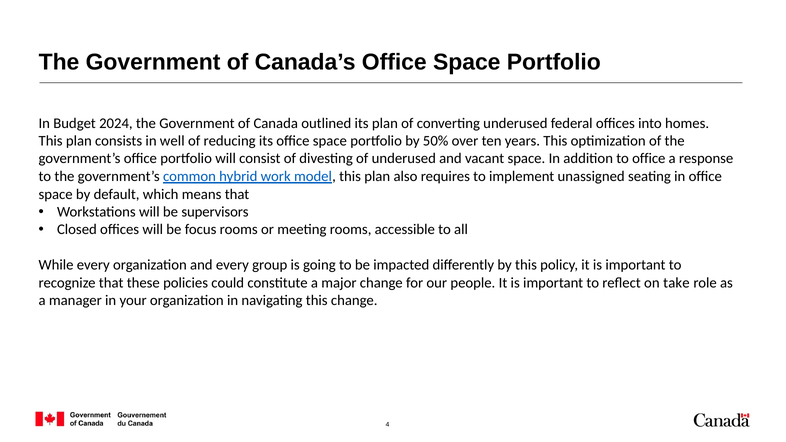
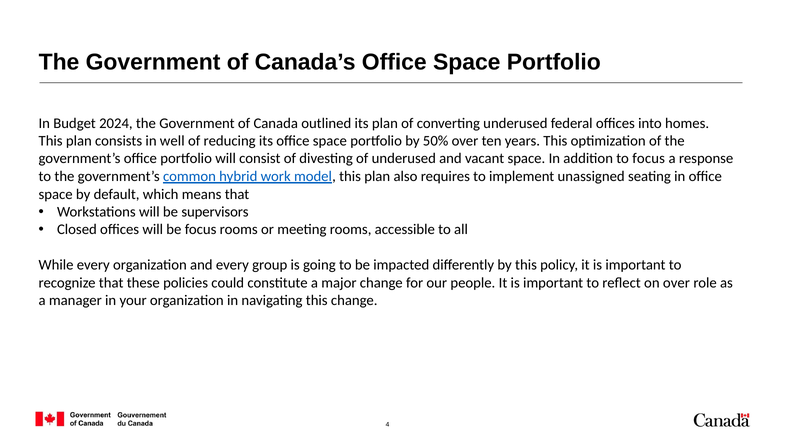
to office: office -> focus (649, 159)
on take: take -> over (676, 283)
